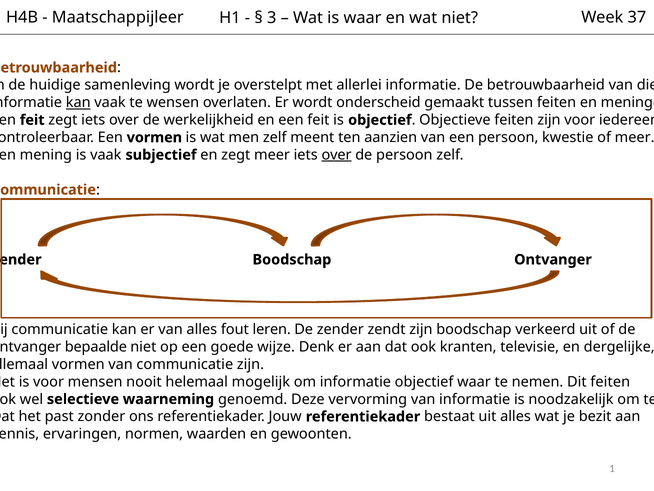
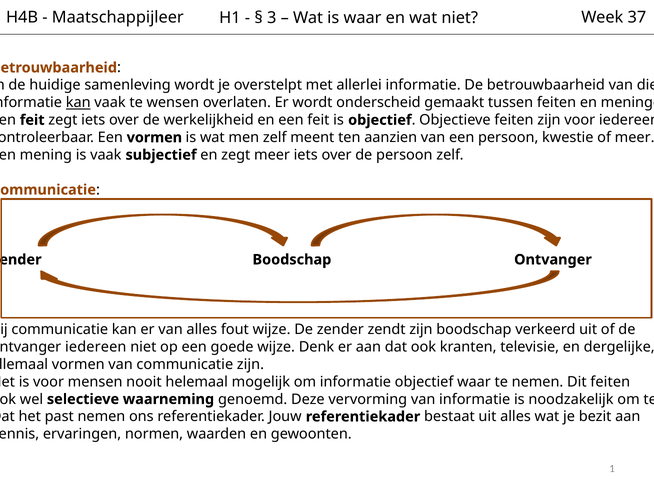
over underline: present -> none (337, 155)
fout leren: leren -> wijze (272, 329)
bepaalde: bepaalde -> iedereen (96, 347)
past zonder: zonder -> nemen (101, 416)
